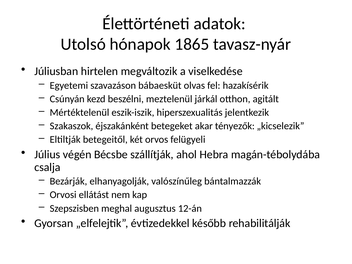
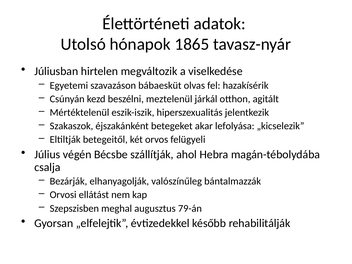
tényezők: tényezők -> lefolyása (235, 126)
12-án: 12-án -> 79-án (190, 208)
